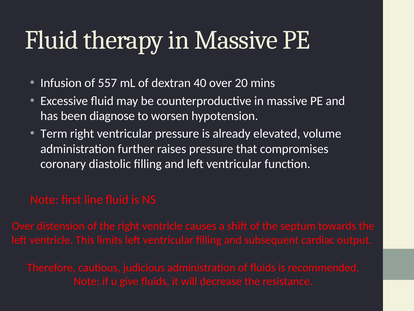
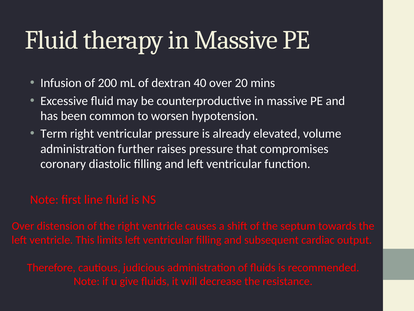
557: 557 -> 200 (107, 83)
diagnose: diagnose -> common (112, 116)
